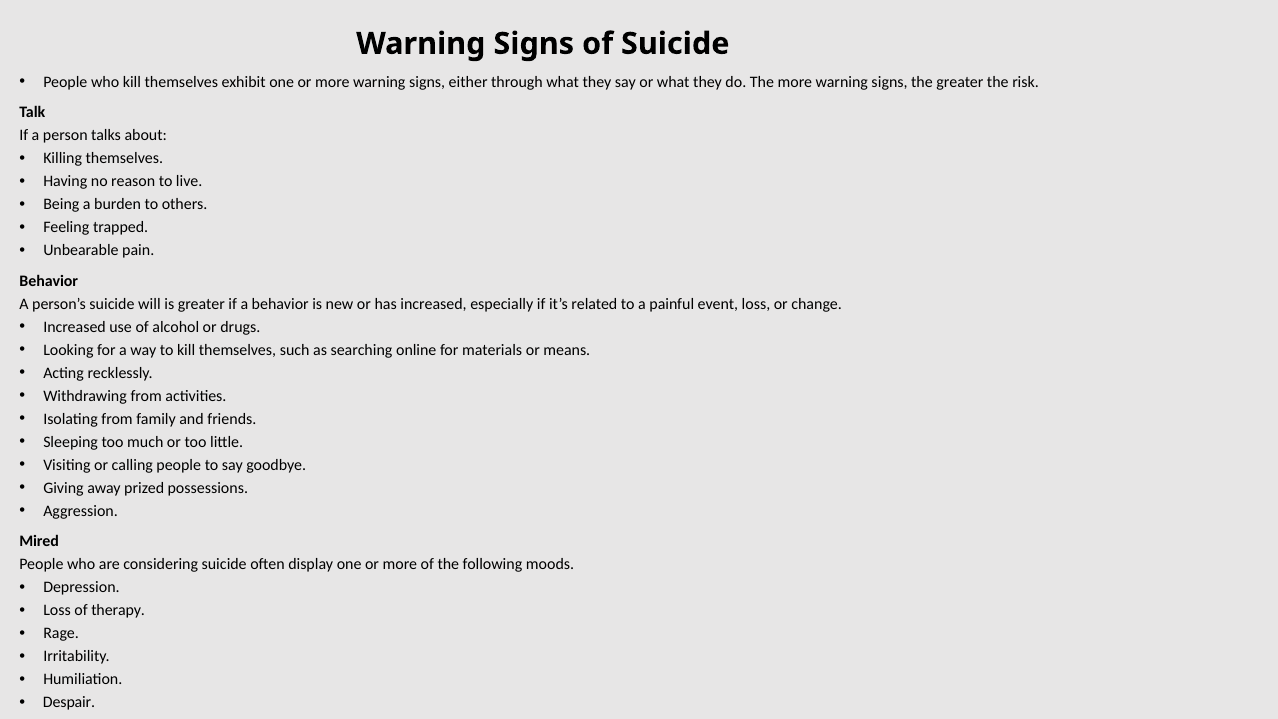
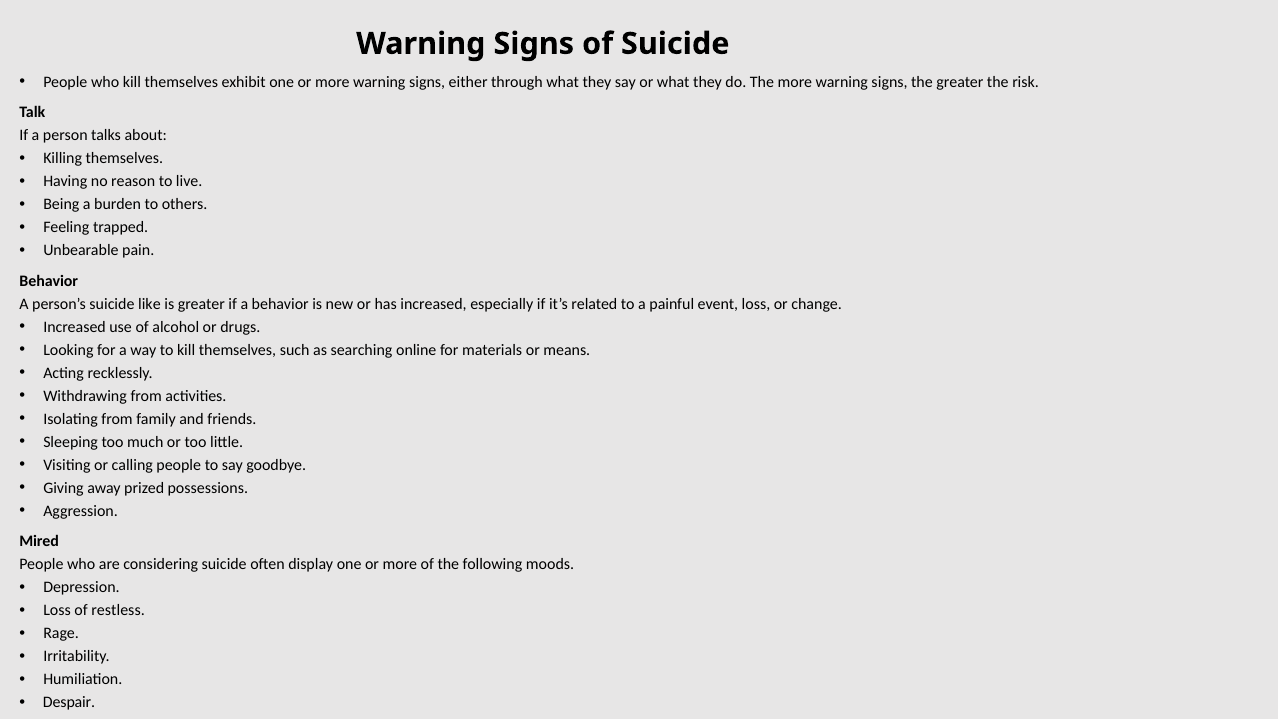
will: will -> like (149, 304)
therapy: therapy -> restless (118, 610)
